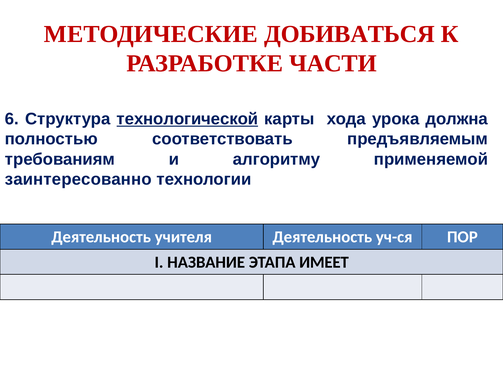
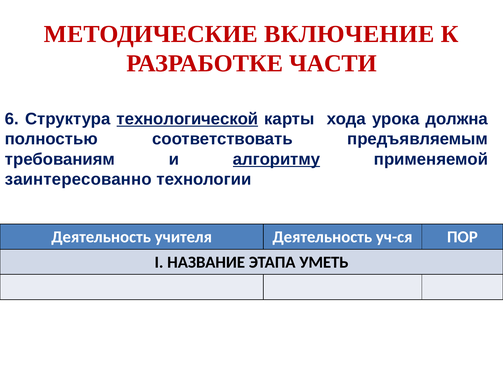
ДОБИВАТЬСЯ: ДОБИВАТЬСЯ -> ВКЛЮЧЕНИЕ (349, 34)
алгоритму underline: none -> present (277, 159)
ИМЕЕТ: ИМЕЕТ -> УМЕТЬ (324, 262)
